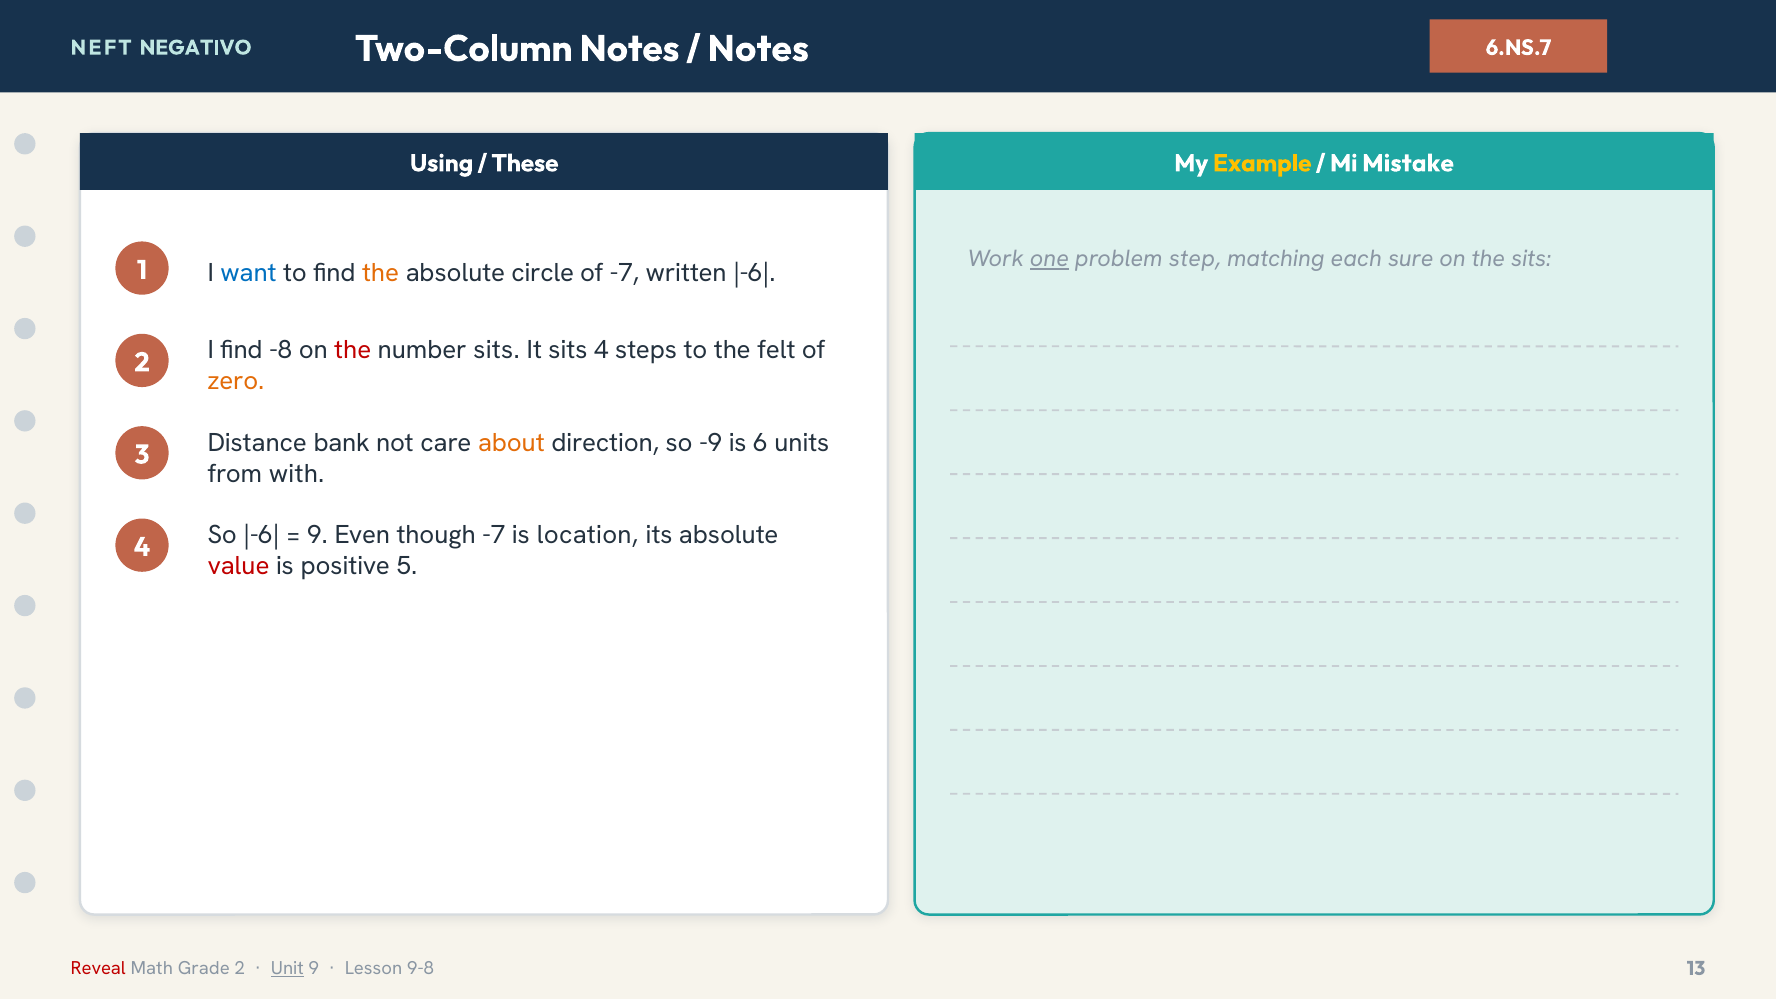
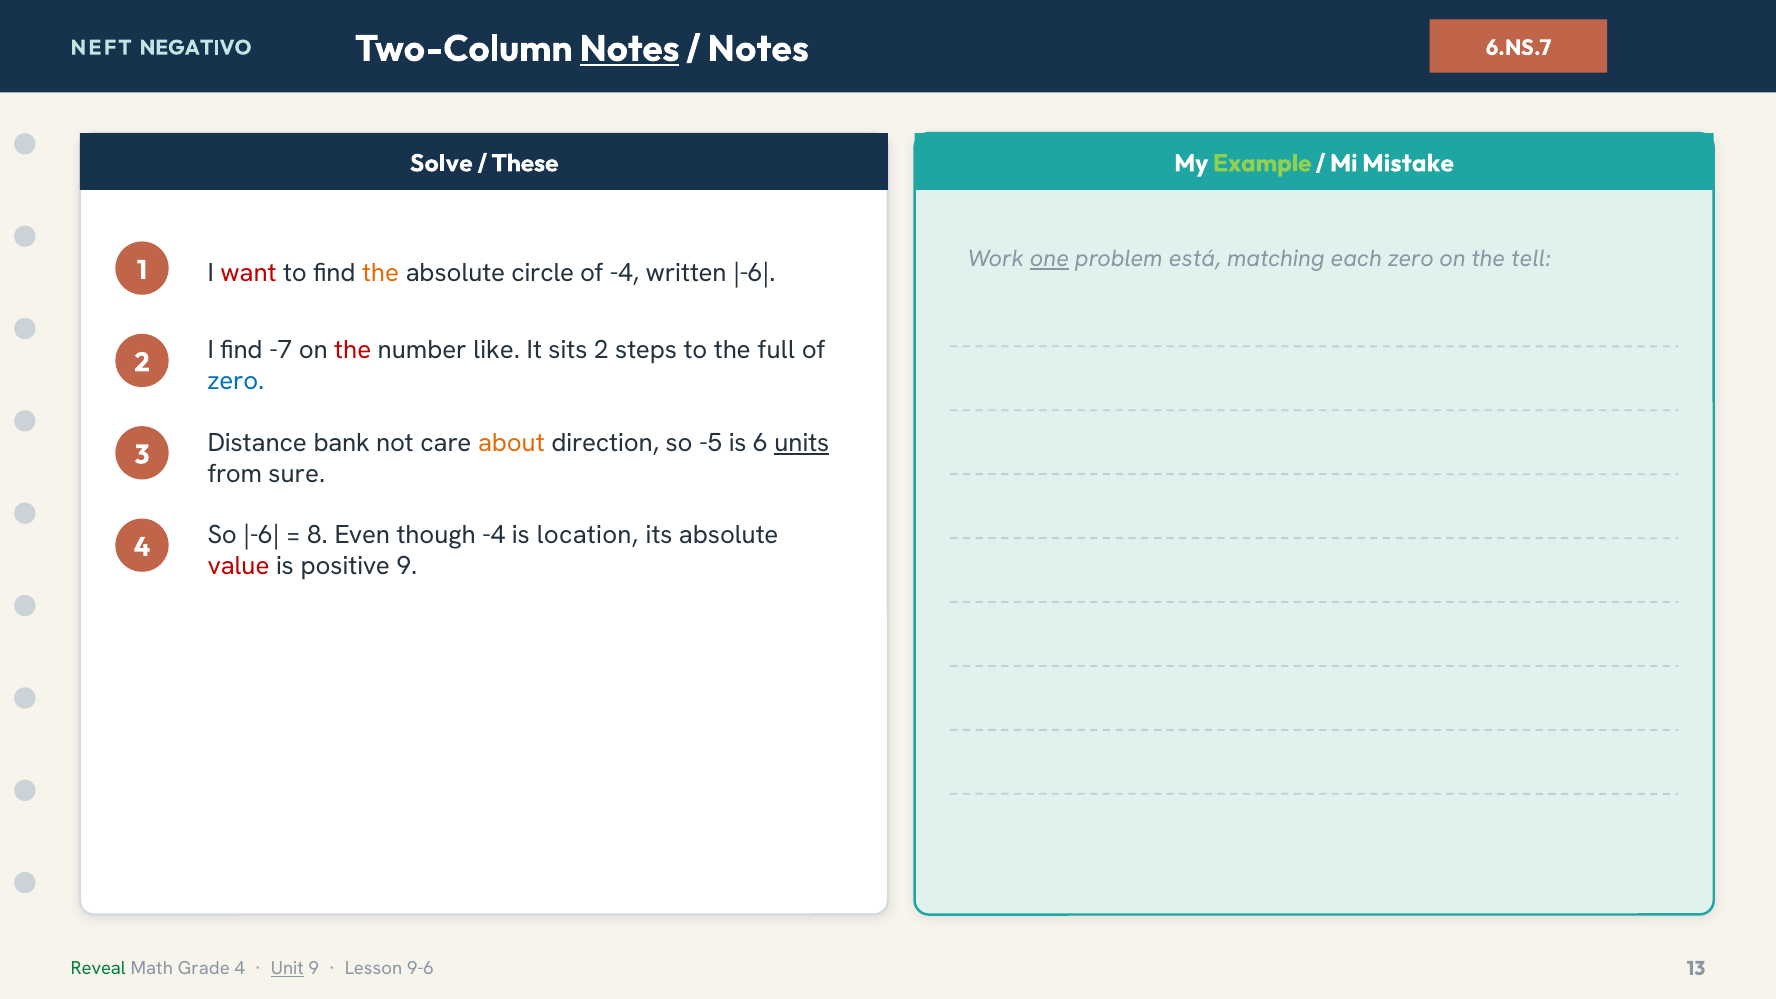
Notes underline: none -> present (630, 49)
Using: Using -> Solve (441, 163)
Example colour: yellow -> light green (1262, 163)
step: step -> está (1195, 259)
each sure: sure -> zero (1411, 259)
the sits: sits -> tell (1531, 259)
want colour: blue -> red (249, 273)
of -7: -7 -> -4 (625, 273)
-8: -8 -> -7 (281, 350)
number sits: sits -> like (497, 350)
sits 4: 4 -> 2 (601, 350)
felt: felt -> full (776, 350)
zero colour: orange -> blue (236, 381)
-9: -9 -> -5 (711, 443)
units underline: none -> present (802, 443)
with: with -> sure (297, 474)
9: 9 -> 8 (317, 535)
though -7: -7 -> -4 (494, 535)
positive 5: 5 -> 9 (407, 566)
Reveal colour: red -> green (98, 968)
Grade 2: 2 -> 4 (240, 968)
9-8: 9-8 -> 9-6 (421, 968)
